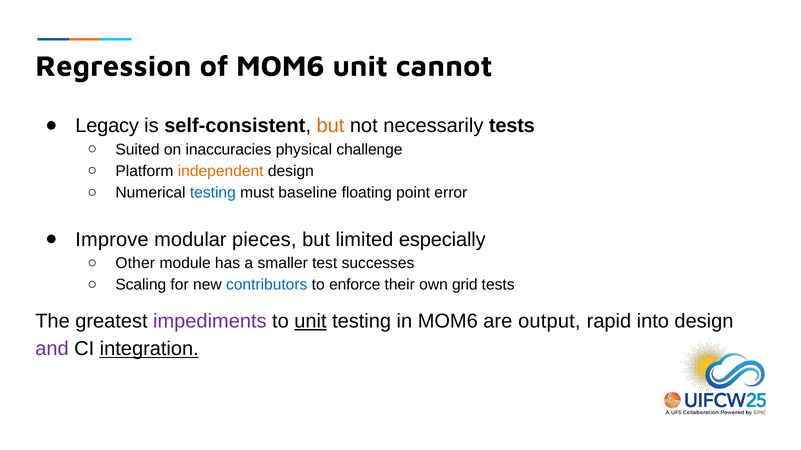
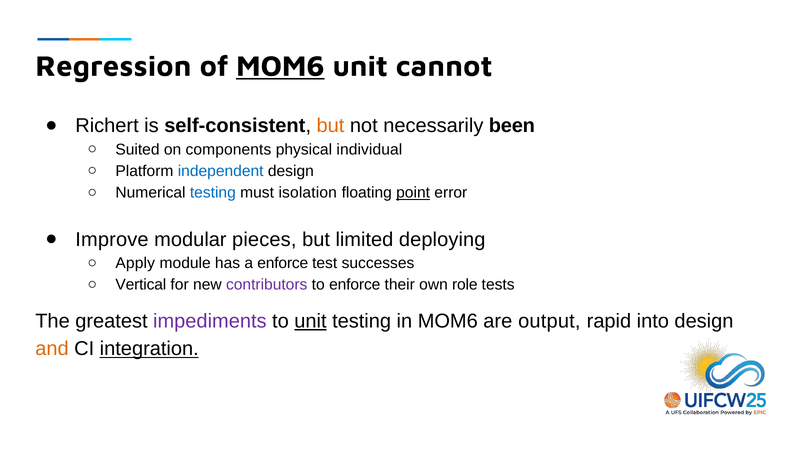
MOM6 underline: none -> present (280, 66)
Legacy: Legacy -> Richert (107, 126)
necessarily tests: tests -> been (512, 126)
inaccuracies: inaccuracies -> components (228, 150)
challenge: challenge -> individual (369, 150)
independent colour: orange -> blue (221, 171)
baseline: baseline -> isolation (308, 193)
point underline: none -> present (413, 193)
especially: especially -> deploying (442, 240)
Other: Other -> Apply (135, 264)
a smaller: smaller -> enforce (283, 264)
Scaling: Scaling -> Vertical (141, 285)
contributors colour: blue -> purple (267, 285)
grid: grid -> role (465, 285)
and colour: purple -> orange (52, 349)
